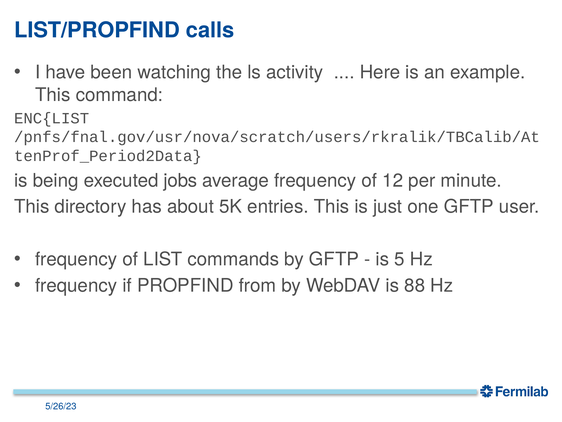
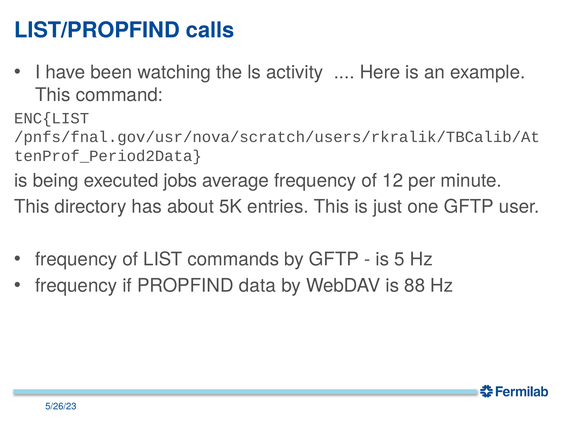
from: from -> data (257, 285)
